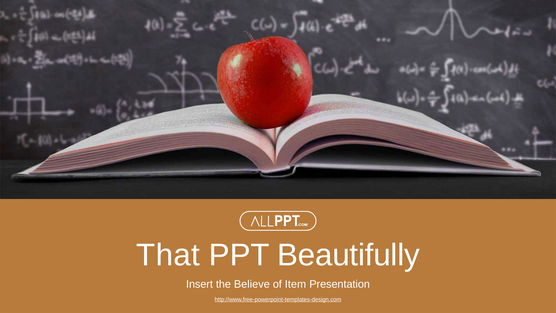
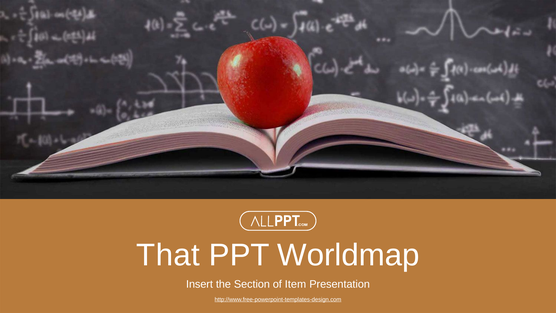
Beautifully: Beautifully -> Worldmap (348, 255)
Believe: Believe -> Section (252, 284)
